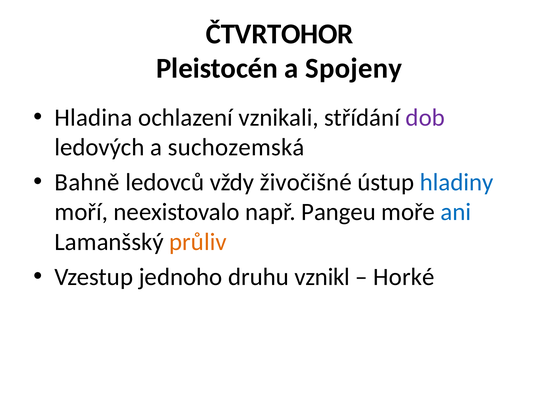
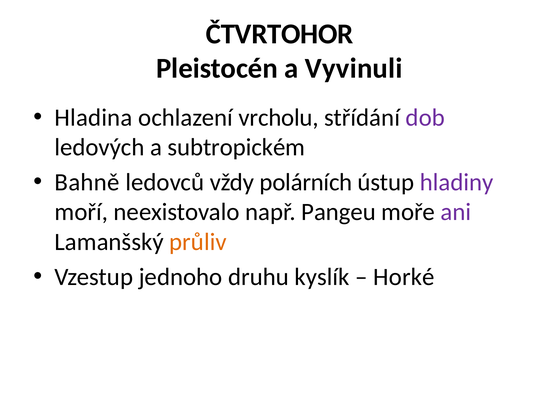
Spojeny: Spojeny -> Vyvinuli (354, 68)
vznikali: vznikali -> vrcholu (279, 117)
suchozemská: suchozemská -> subtropickém (236, 147)
živočišné: živočišné -> polárních (306, 182)
hladiny colour: blue -> purple (457, 182)
ani colour: blue -> purple (456, 212)
vznikl: vznikl -> kyslík (322, 276)
